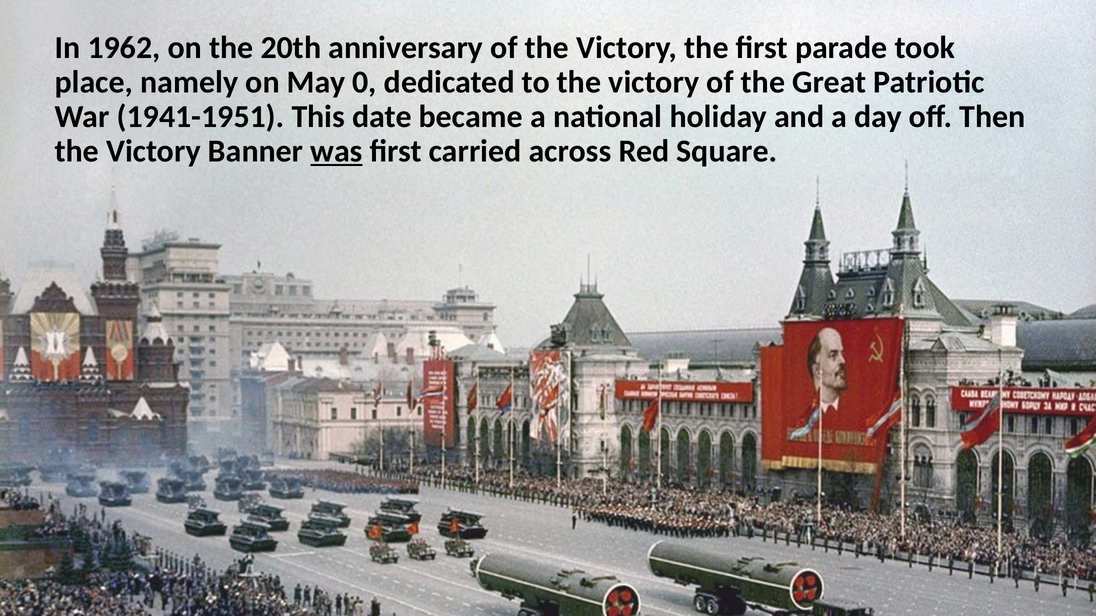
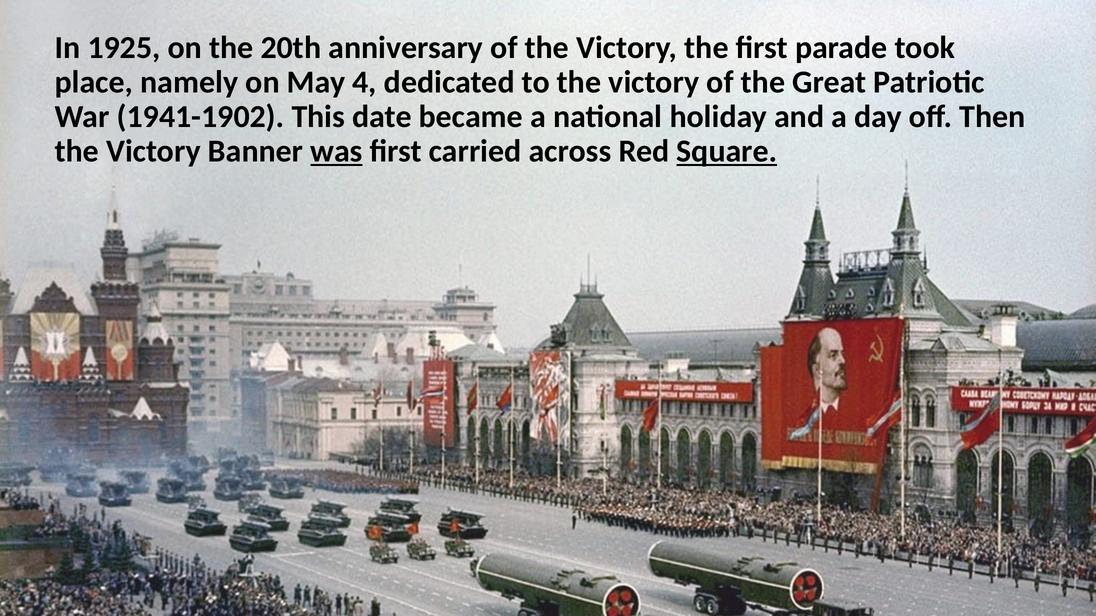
1962: 1962 -> 1925 (124, 48)
0: 0 -> 4 (365, 82)
1941-1951: 1941-1951 -> 1941-1902 (201, 117)
Square underline: none -> present (727, 152)
